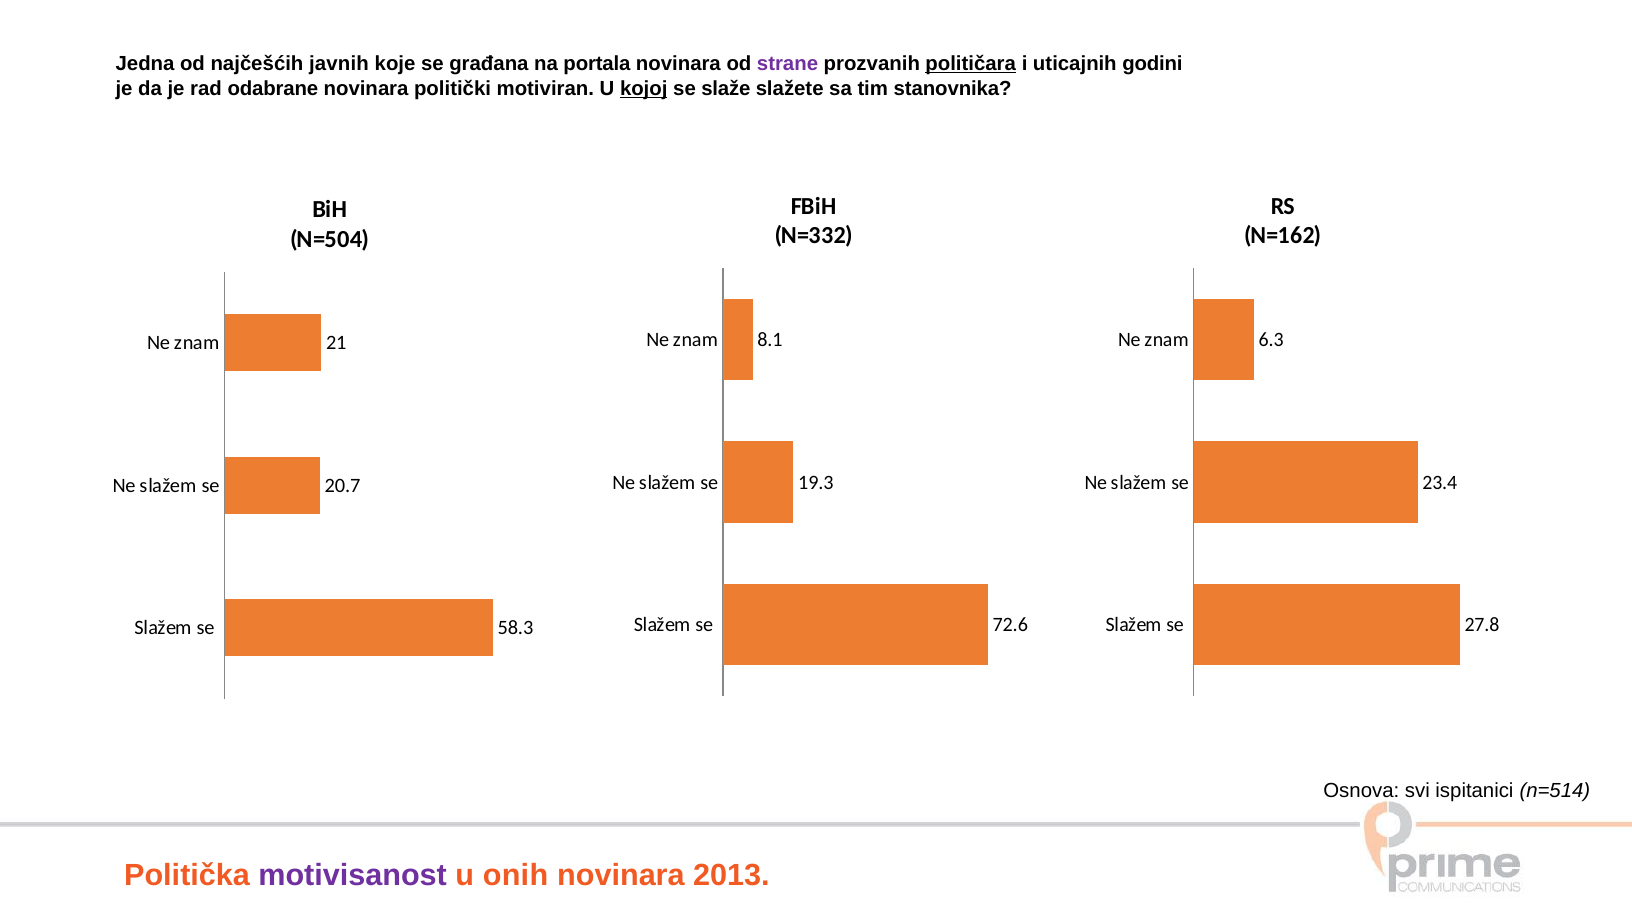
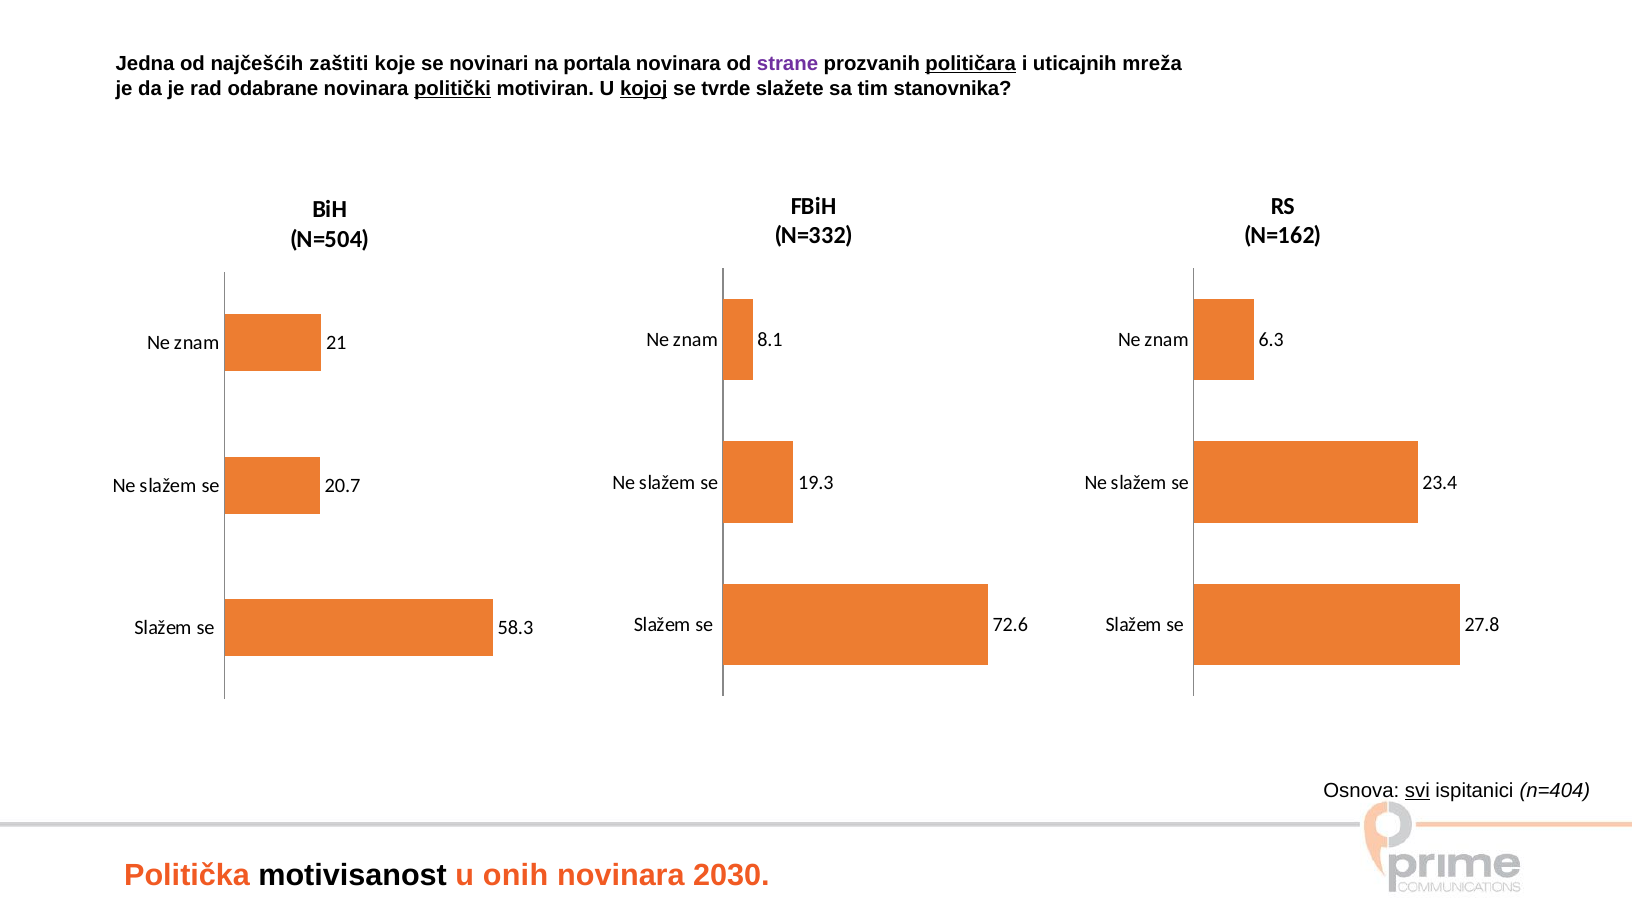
javnih: javnih -> zaštiti (339, 64)
građana: građana -> novinari (489, 64)
godini: godini -> mreža (1152, 64)
politički underline: none -> present (453, 88)
slaže: slaže -> tvrde (726, 88)
svi underline: none -> present (1417, 791)
n=514: n=514 -> n=404 (1555, 791)
motivisanost colour: purple -> black (353, 876)
2013: 2013 -> 2030 (731, 876)
